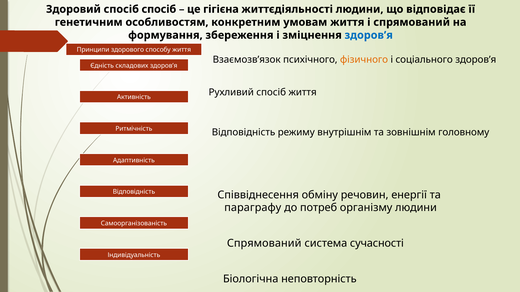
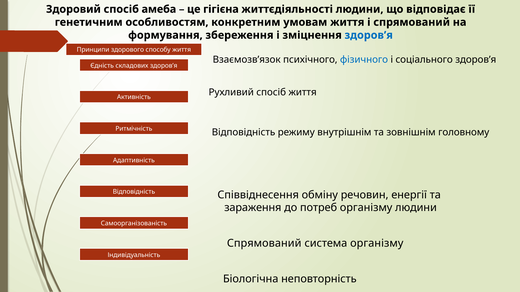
спосіб спосіб: спосіб -> амеба (159, 9)
фізичного colour: orange -> blue (364, 60)
параграфу: параграфу -> зараження (253, 208)
система сучасності: сучасності -> організму (377, 244)
